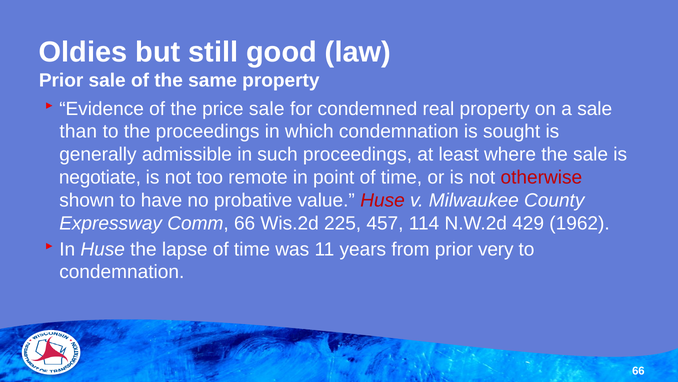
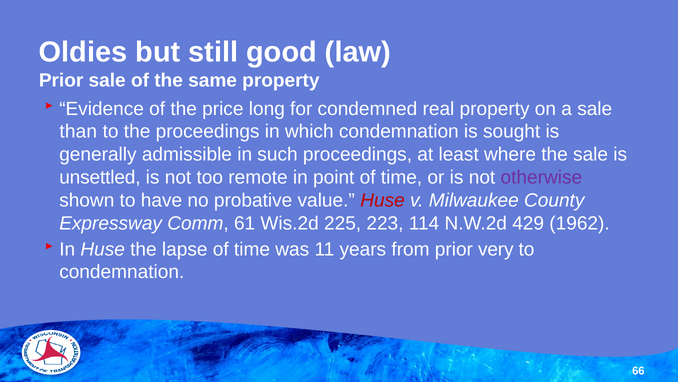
price sale: sale -> long (267, 109)
negotiate: negotiate -> unsettled (100, 177)
otherwise colour: red -> purple (541, 177)
Comm 66: 66 -> 61 (245, 223)
457: 457 -> 223 (385, 223)
